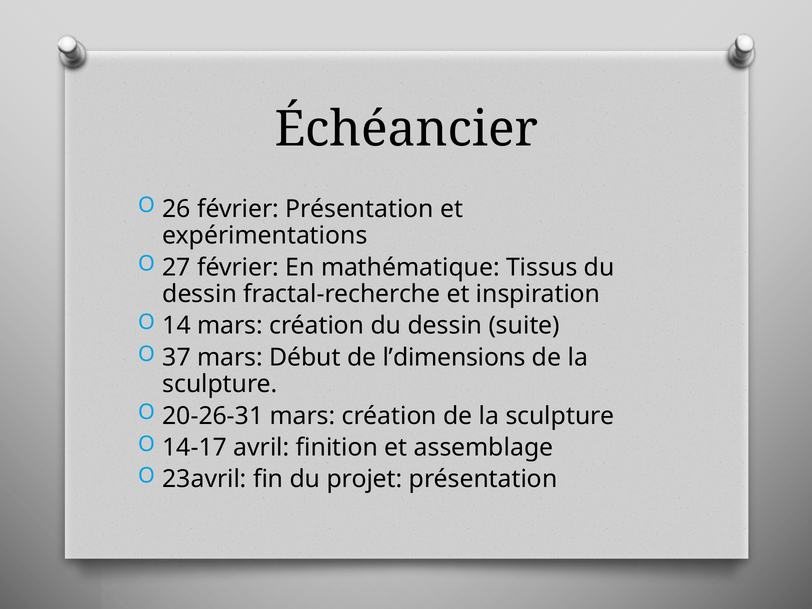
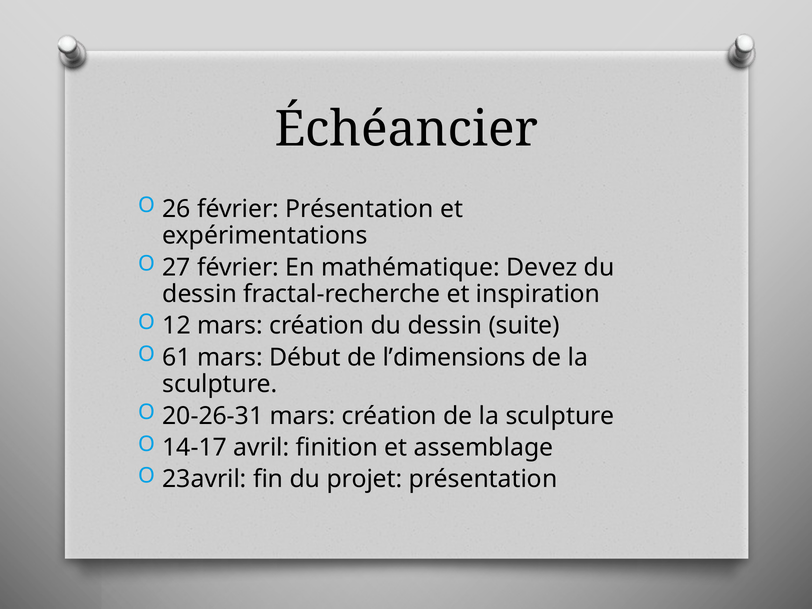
Tissus: Tissus -> Devez (542, 267)
14: 14 -> 12 (177, 326)
37: 37 -> 61 (177, 357)
